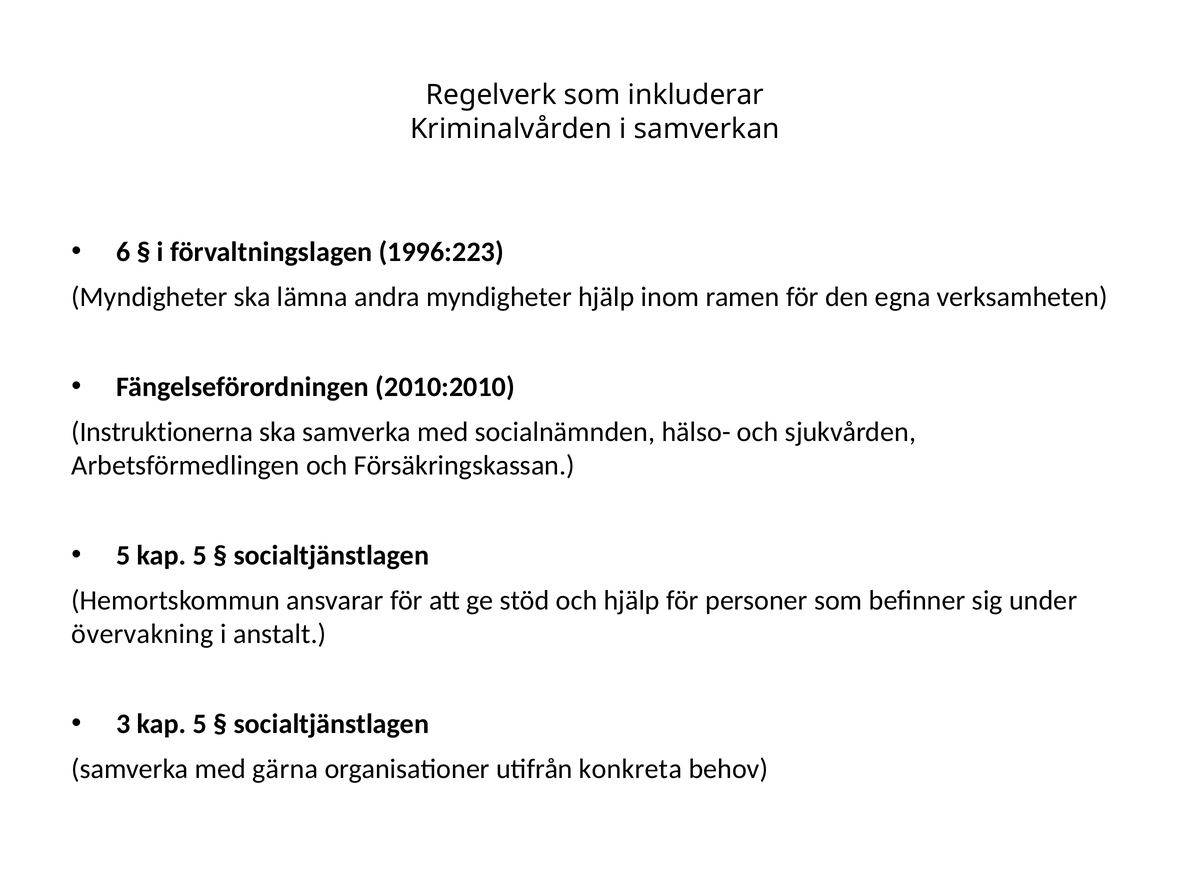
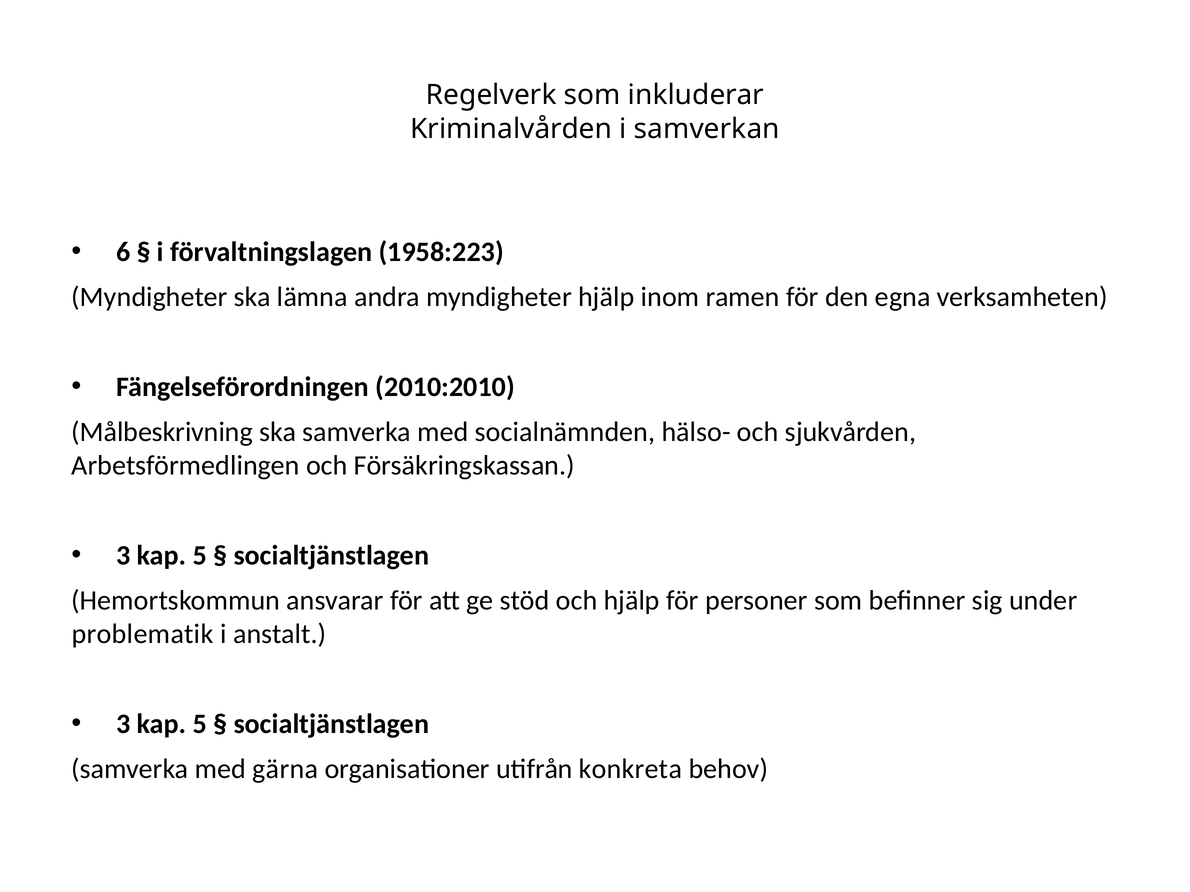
1996:223: 1996:223 -> 1958:223 (441, 252)
Instruktionerna: Instruktionerna -> Målbeskrivning (162, 432)
5: 5 -> 3 (123, 556)
övervakning: övervakning -> problematik (143, 634)
